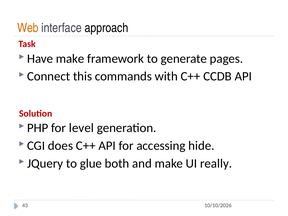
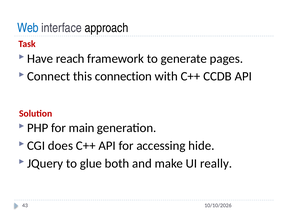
Web colour: orange -> blue (28, 28)
make: make -> reach (70, 59)
commands: commands -> connection (123, 76)
level: level -> main (82, 128)
